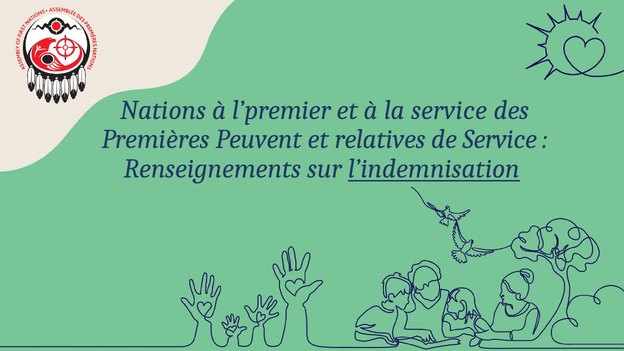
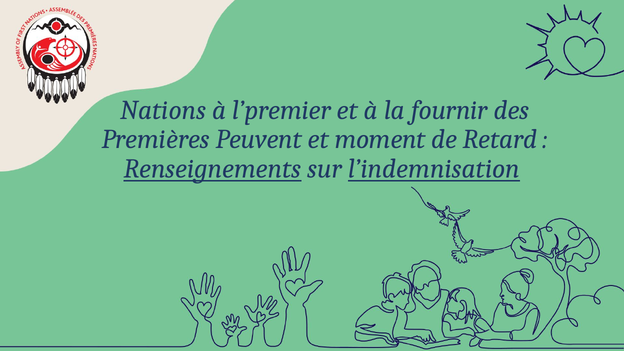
la service: service -> fournir (449, 110)
relatives: relatives -> moment (380, 139)
de Service: Service -> Retard (500, 139)
Renseignements underline: none -> present (212, 169)
